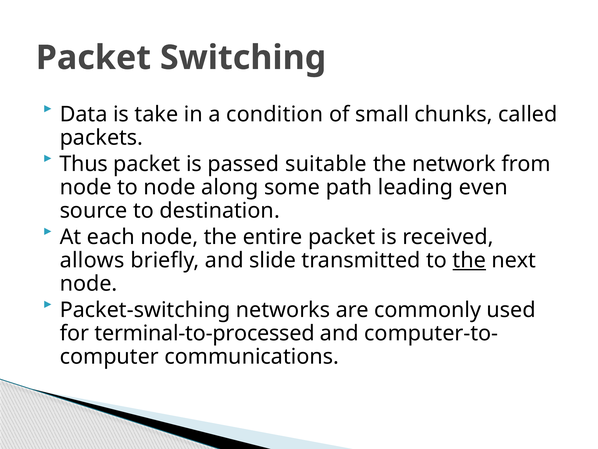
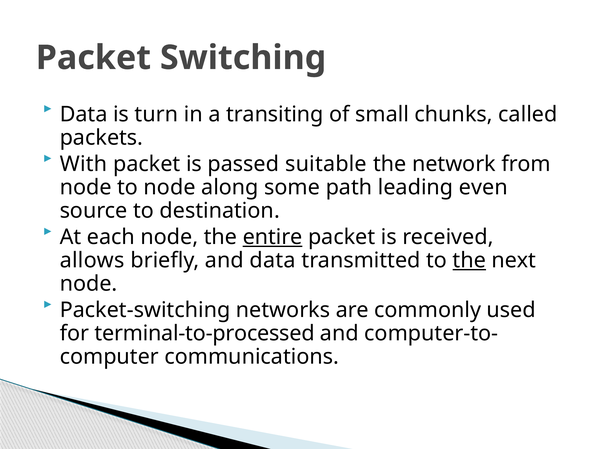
take: take -> turn (156, 114)
condition: condition -> transiting (275, 114)
Thus: Thus -> With (83, 164)
entire underline: none -> present (273, 237)
and slide: slide -> data (273, 260)
